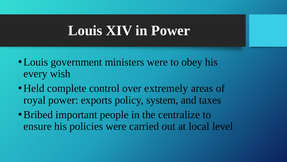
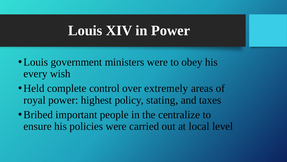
exports: exports -> highest (96, 100)
system: system -> stating (162, 100)
